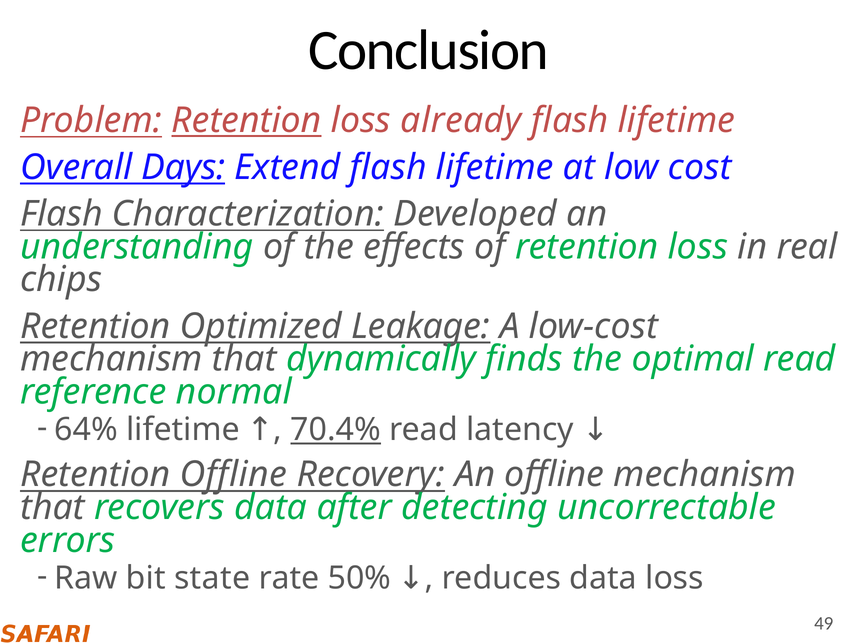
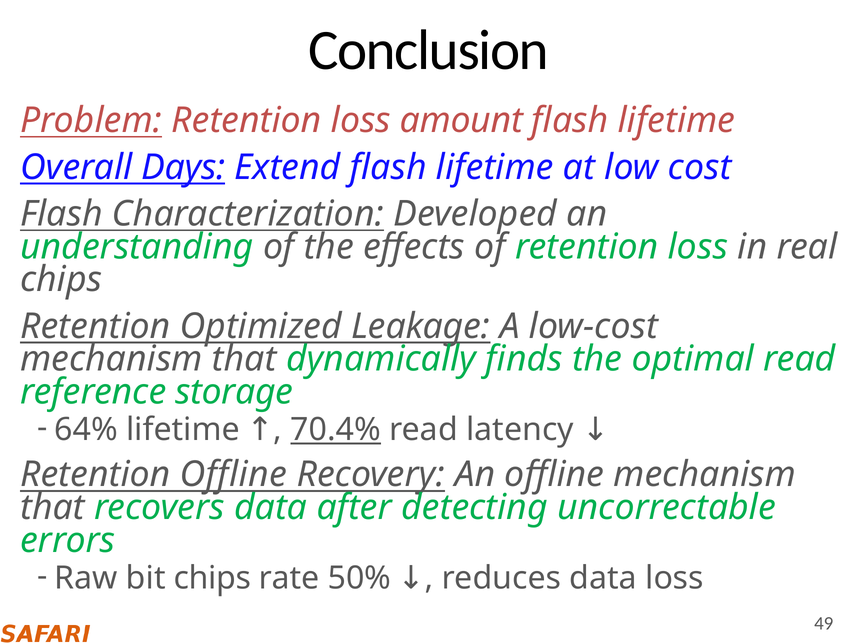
Retention underline: present -> none (246, 120)
already: already -> amount (461, 120)
normal: normal -> storage (234, 392)
bit state: state -> chips (213, 578)
